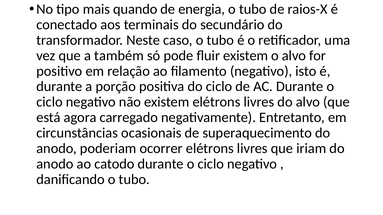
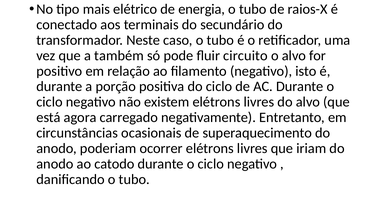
quando: quando -> elétrico (135, 9)
fluir existem: existem -> circuito (245, 56)
